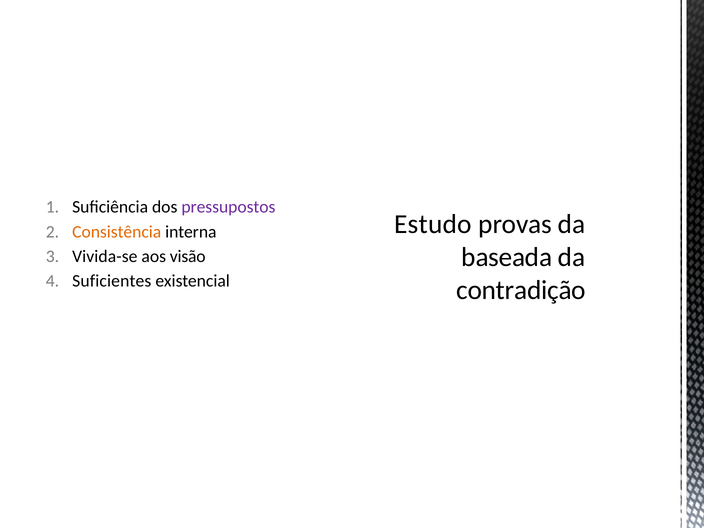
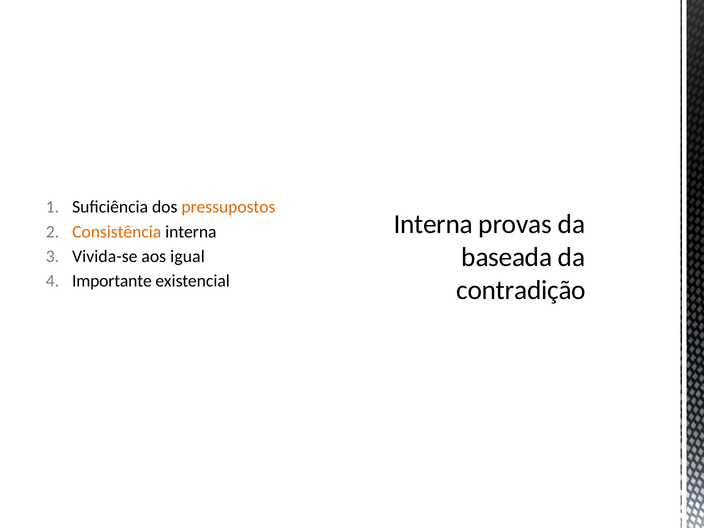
pressupostos colour: purple -> orange (228, 207)
Estudo: Estudo -> Interna (433, 224)
visão: visão -> igual (188, 256)
Suficientes: Suficientes -> Importante (112, 281)
